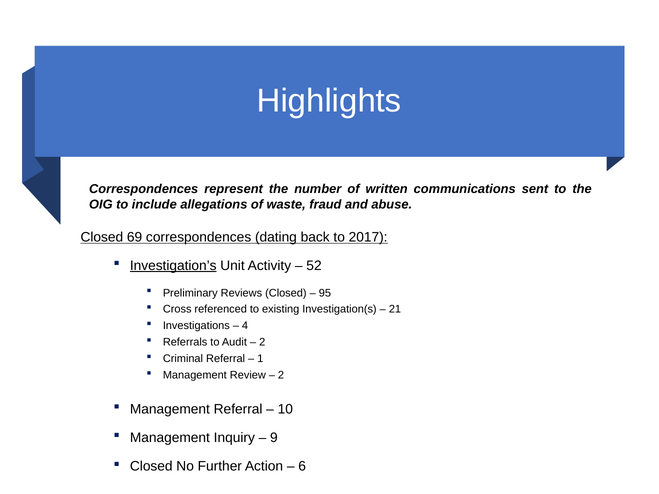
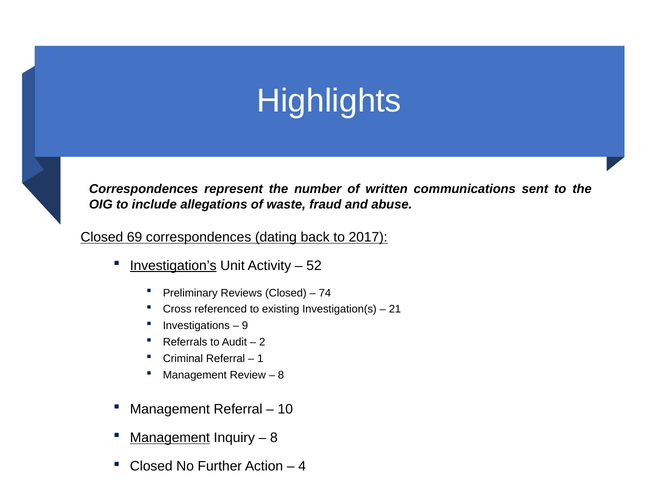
95: 95 -> 74 (325, 293)
4: 4 -> 9 (245, 326)
2: 2 -> 8 (281, 375)
Management underline: none -> present (170, 438)
9: 9 -> 8 (274, 438)
6: 6 -> 4 (302, 467)
